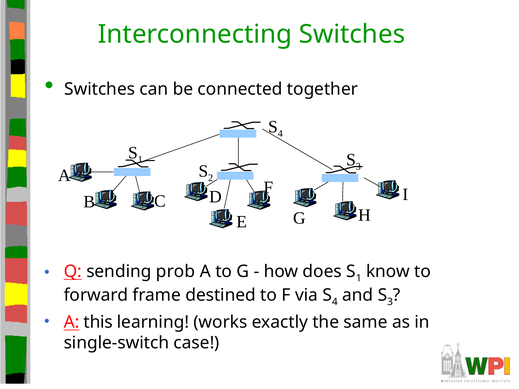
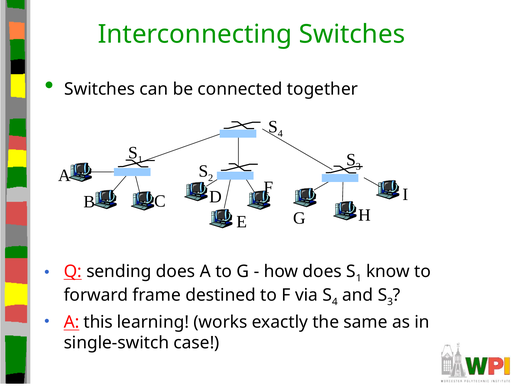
sending prob: prob -> does (176, 272)
